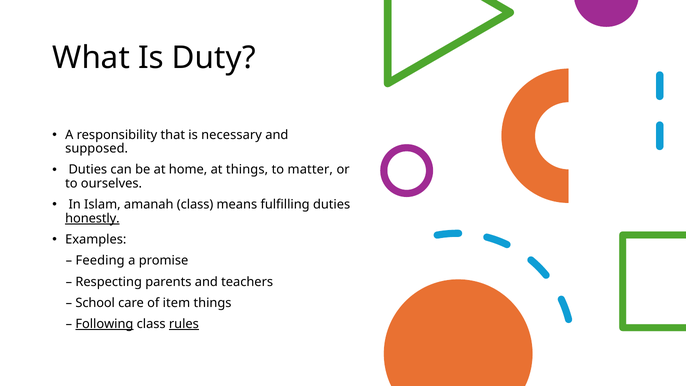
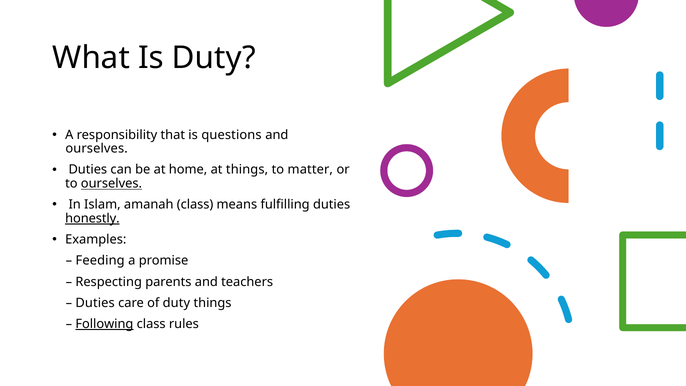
necessary: necessary -> questions (232, 135)
supposed: supposed -> ourselves (97, 149)
ourselves underline: none -> present (111, 184)
School: School -> Duties (95, 303)
of item: item -> duty (176, 303)
rules underline: present -> none (184, 324)
